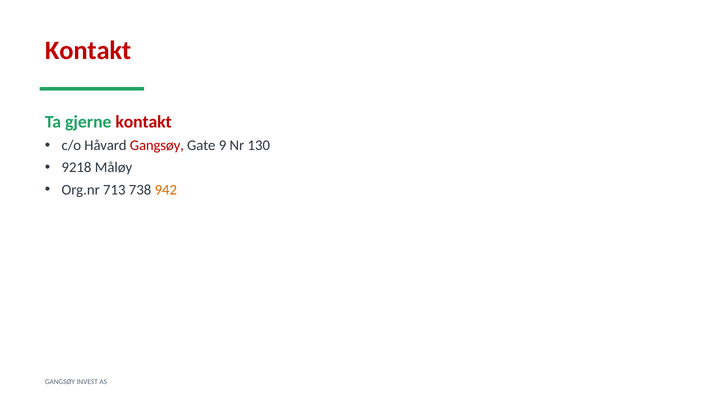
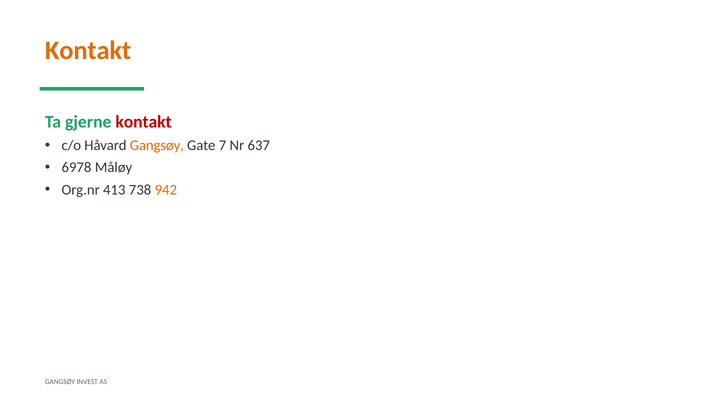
Kontakt colour: red -> orange (88, 50)
Gangsøy colour: red -> orange (157, 145)
9: 9 -> 7 (223, 145)
130: 130 -> 637 (259, 145)
9218: 9218 -> 6978 (76, 167)
713: 713 -> 413 (114, 190)
